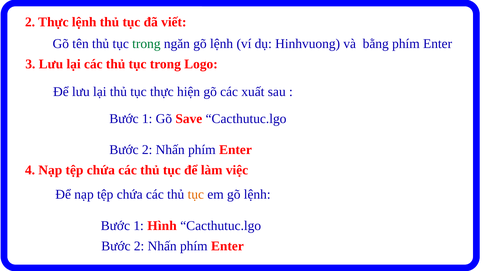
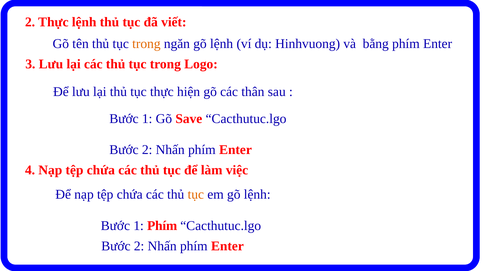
trong colour: green -> orange (146, 44)
xuất: xuất -> thân (253, 92)
1 Hình: Hình -> Phím (162, 226)
